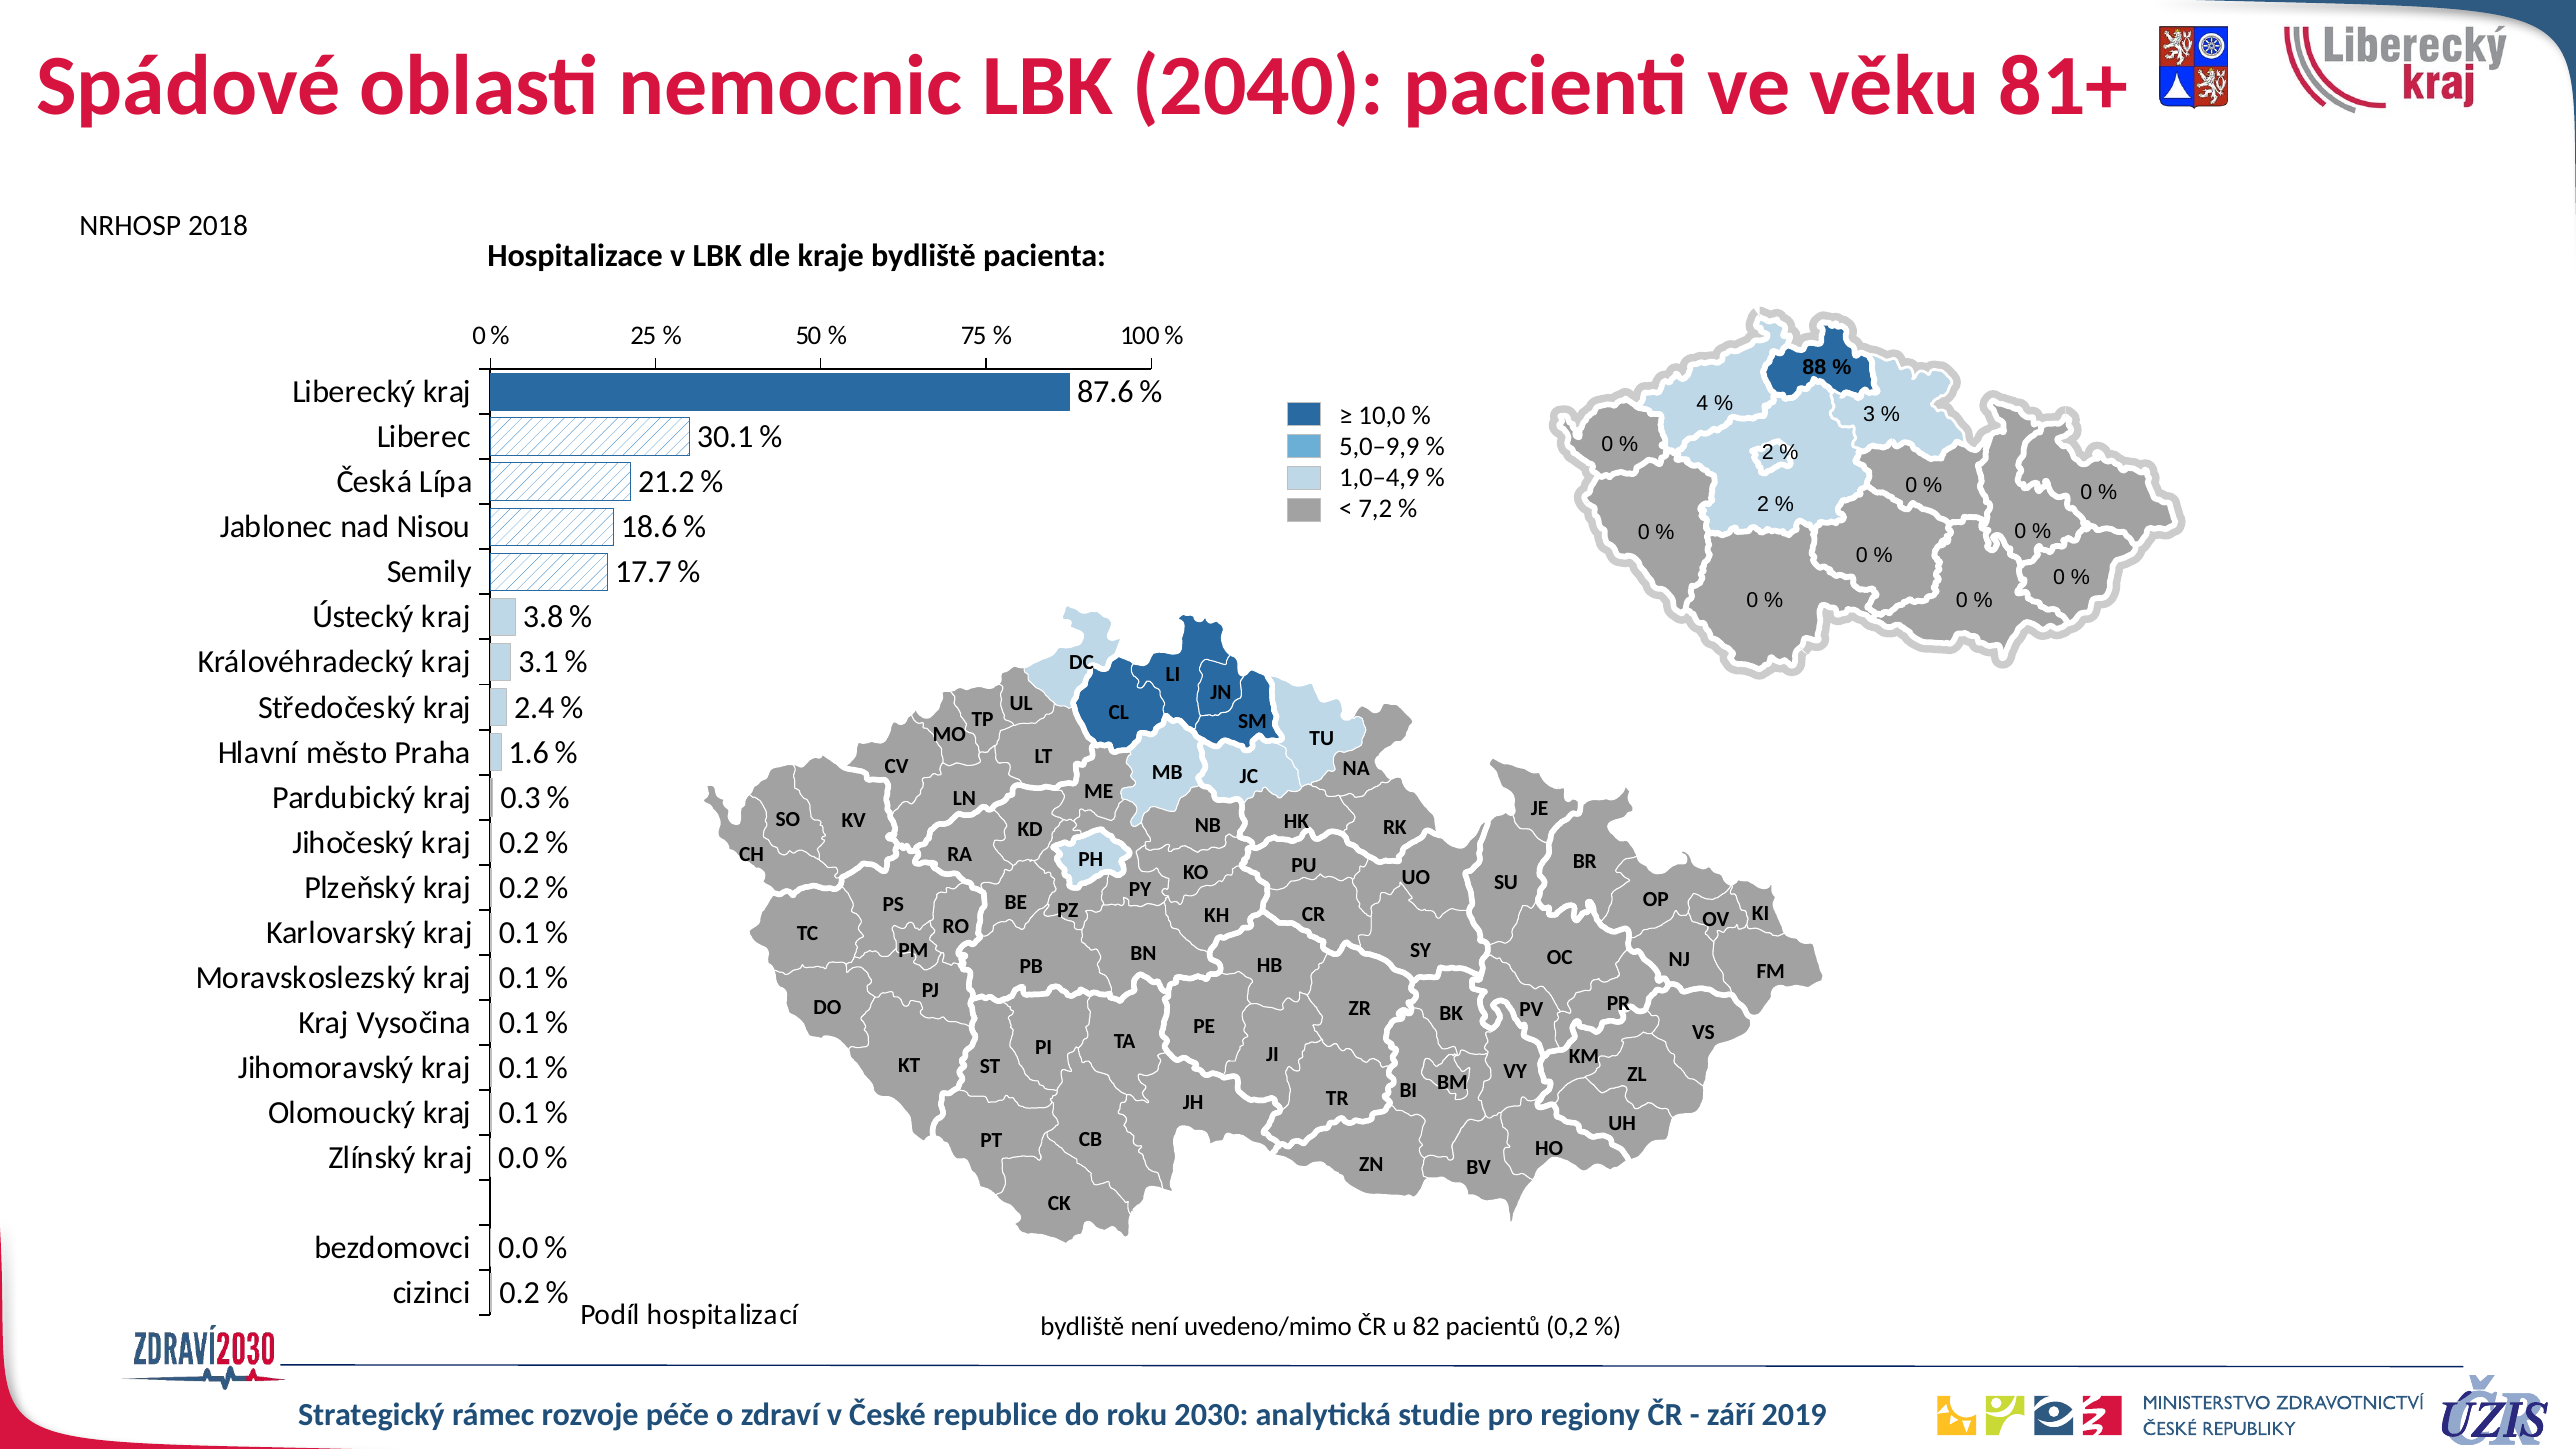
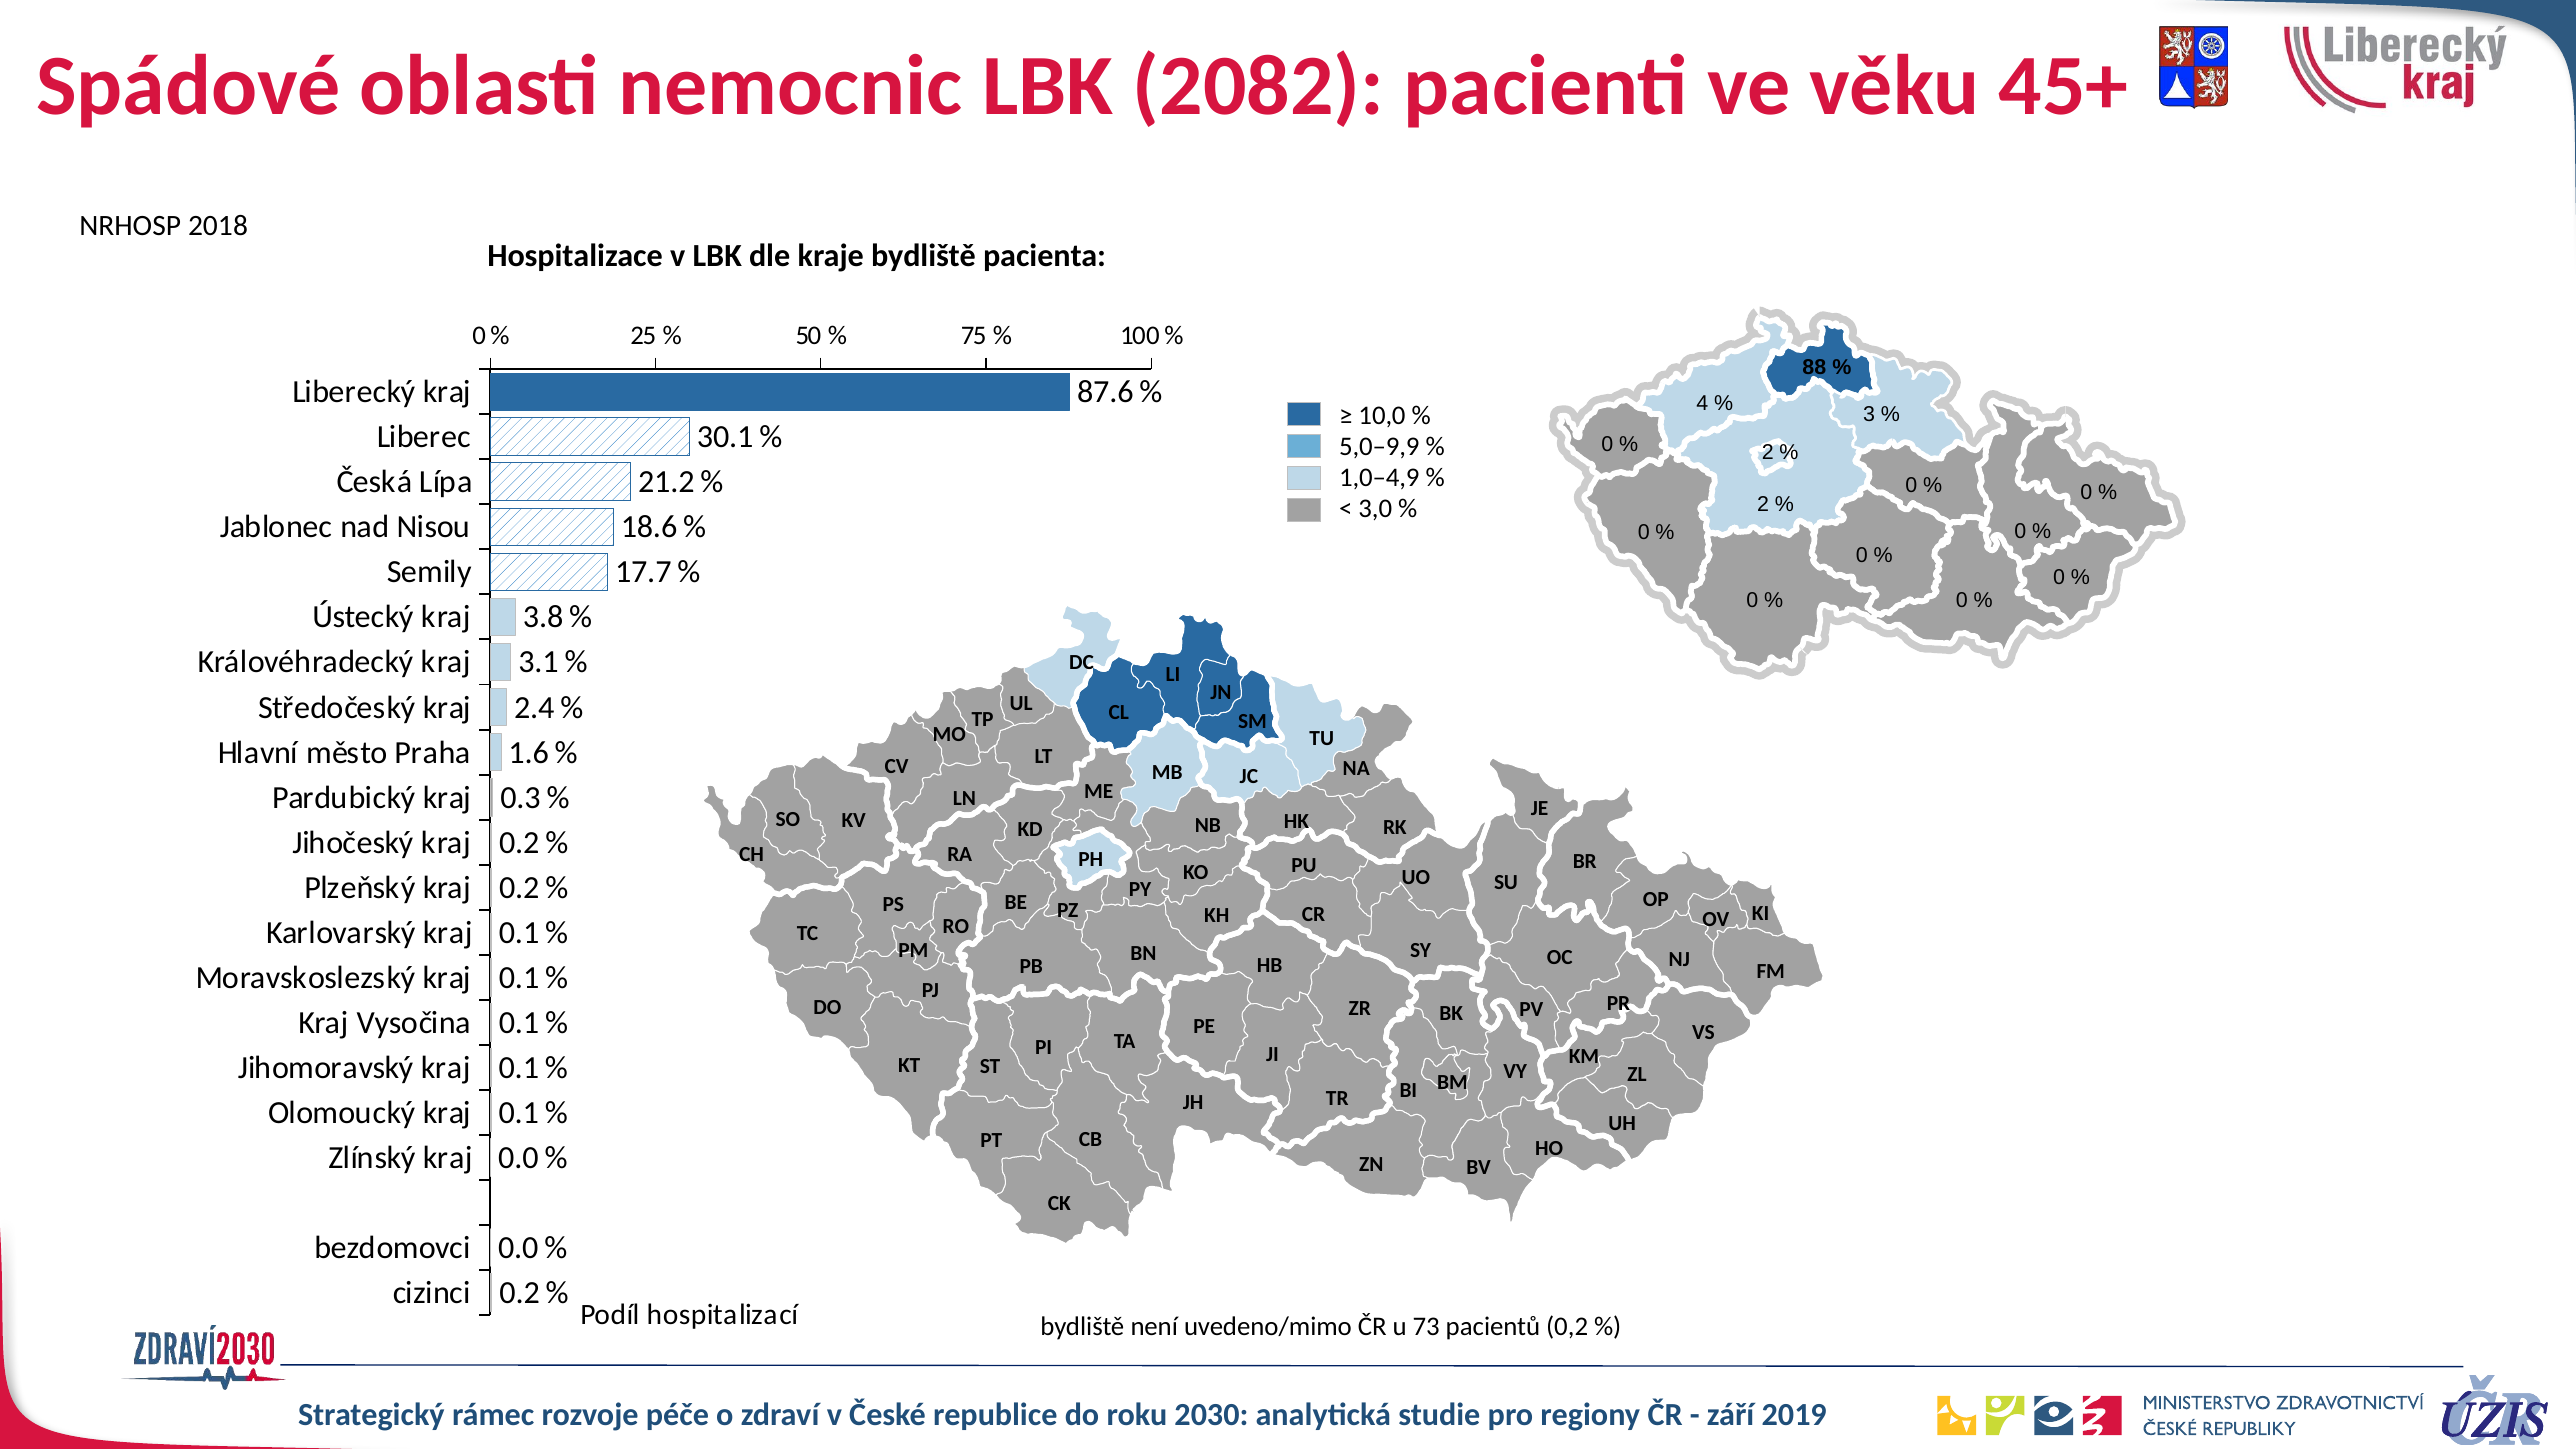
2040: 2040 -> 2082 (1259, 86)
81+: 81+ -> 45+ (2064, 86)
7,2: 7,2 -> 3,0 (1375, 509)
82: 82 -> 73 (1426, 1326)
